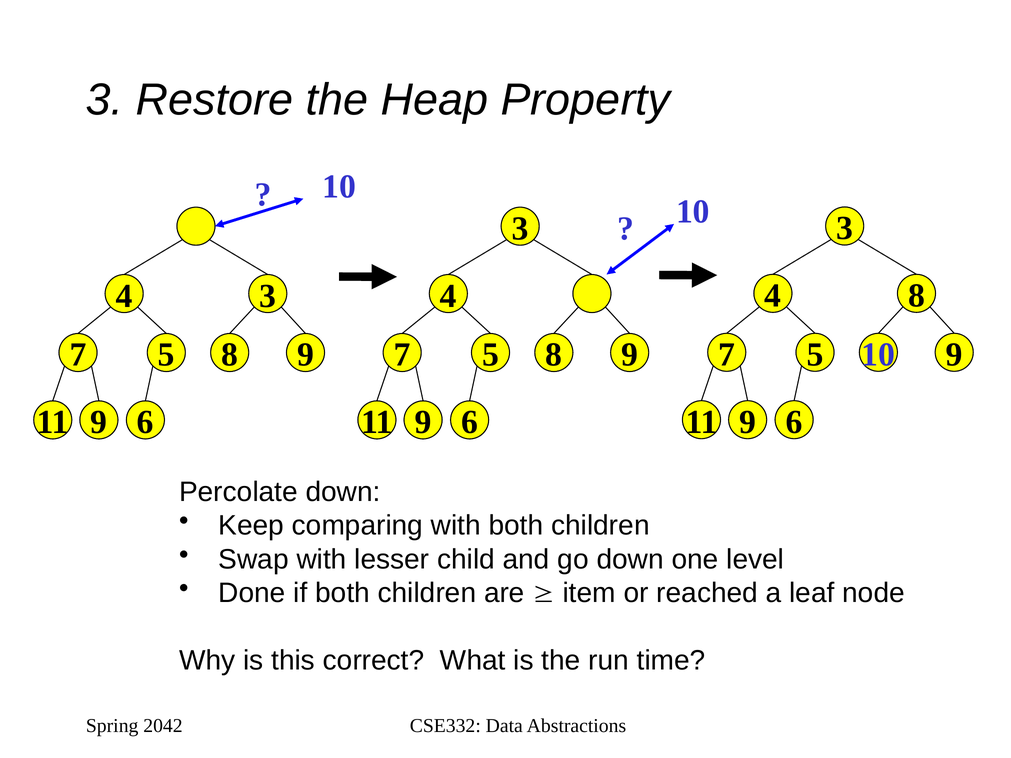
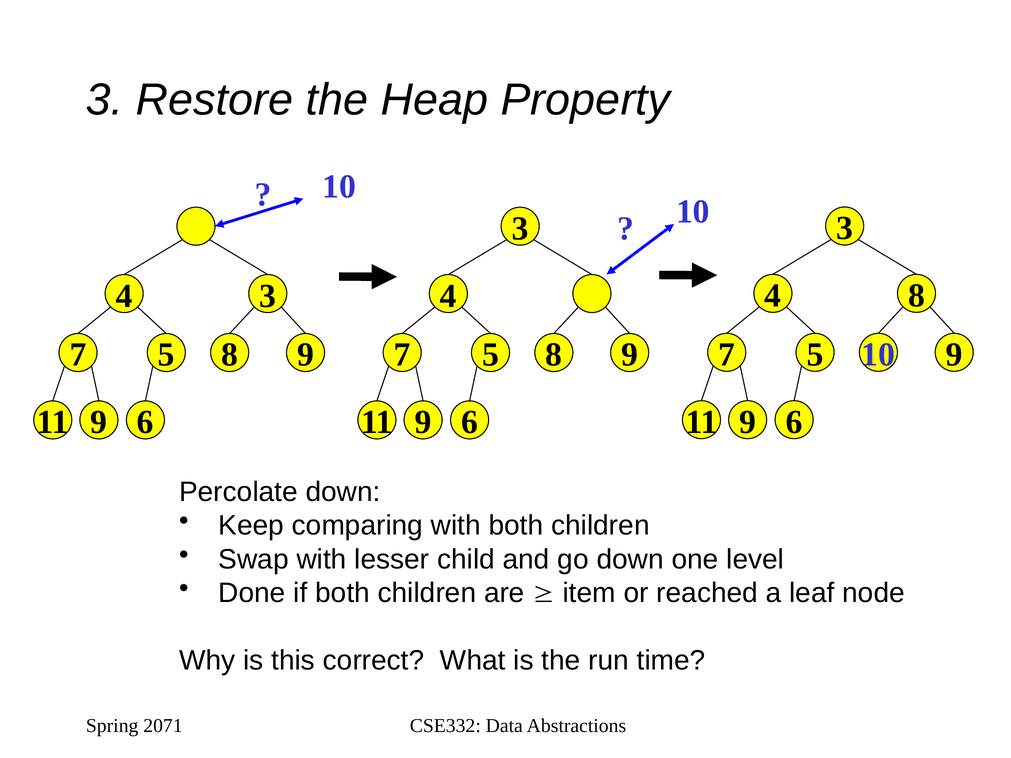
2042: 2042 -> 2071 (163, 726)
